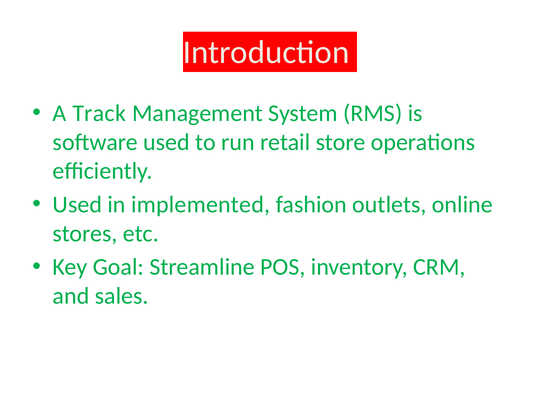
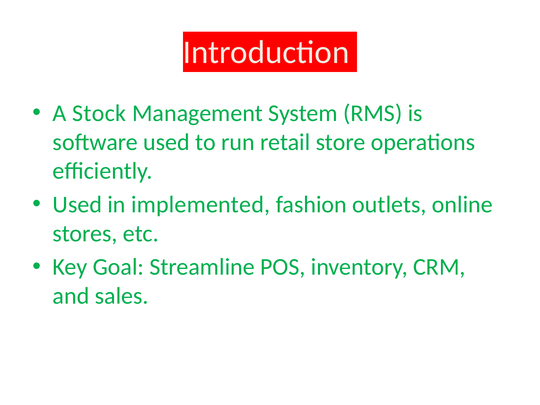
Track: Track -> Stock (99, 113)
